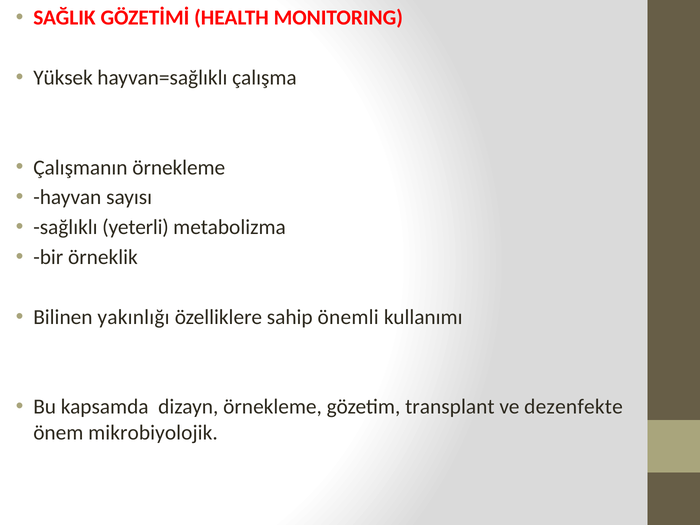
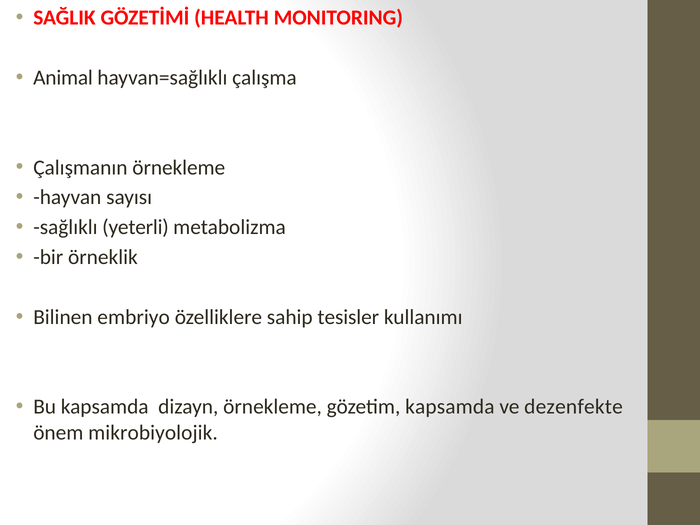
Yüksek: Yüksek -> Animal (63, 78)
yakınlığı: yakınlığı -> embriyo (134, 317)
önemli: önemli -> tesisler (348, 317)
gözetim transplant: transplant -> kapsamda (450, 407)
